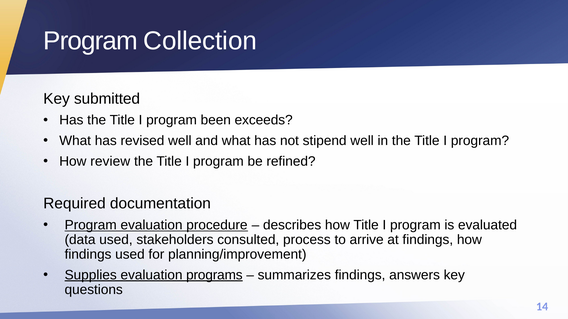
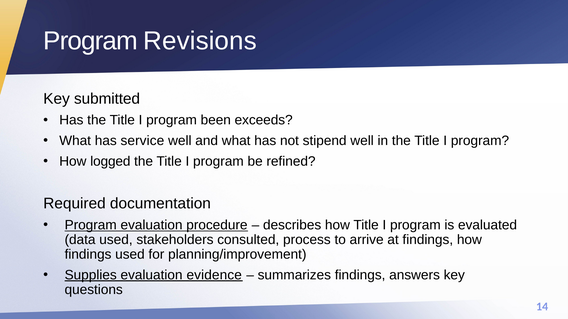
Collection: Collection -> Revisions (200, 41)
revised: revised -> service (142, 141)
review: review -> logged (110, 162)
programs: programs -> evidence (214, 275)
